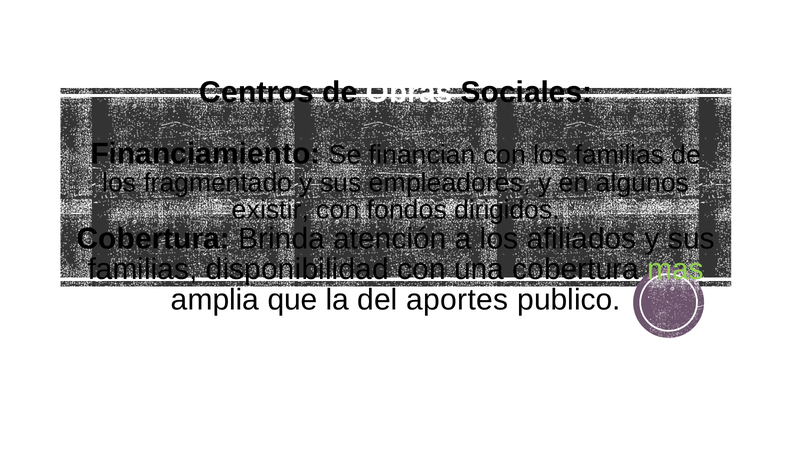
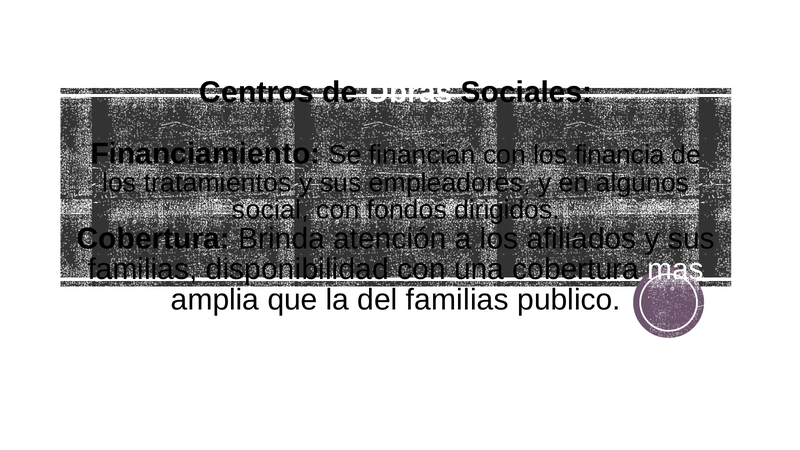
los familias: familias -> financia (620, 155)
fragmentado: fragmentado -> tratamientos (218, 183)
existir: existir -> social (270, 210)
mas colour: light green -> white (676, 269)
del aportes: aportes -> familias (457, 300)
